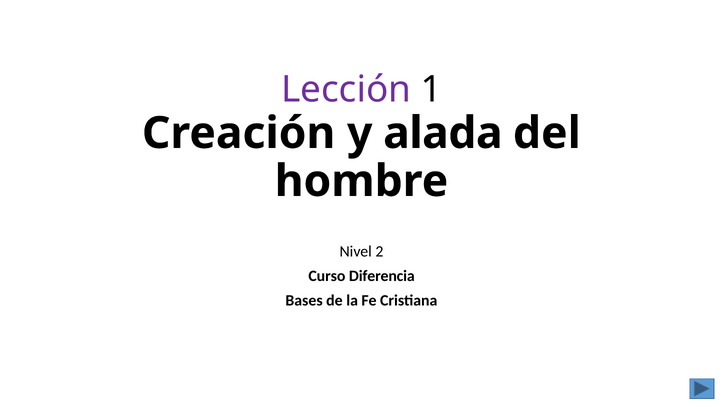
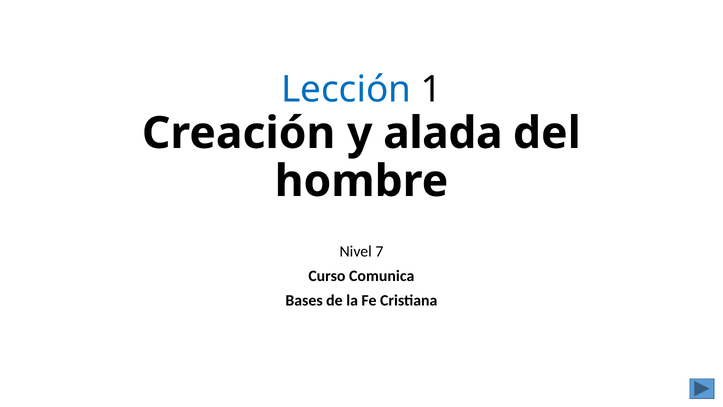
Lección colour: purple -> blue (346, 89)
2: 2 -> 7 (379, 251)
Diferencia: Diferencia -> Comunica (382, 276)
